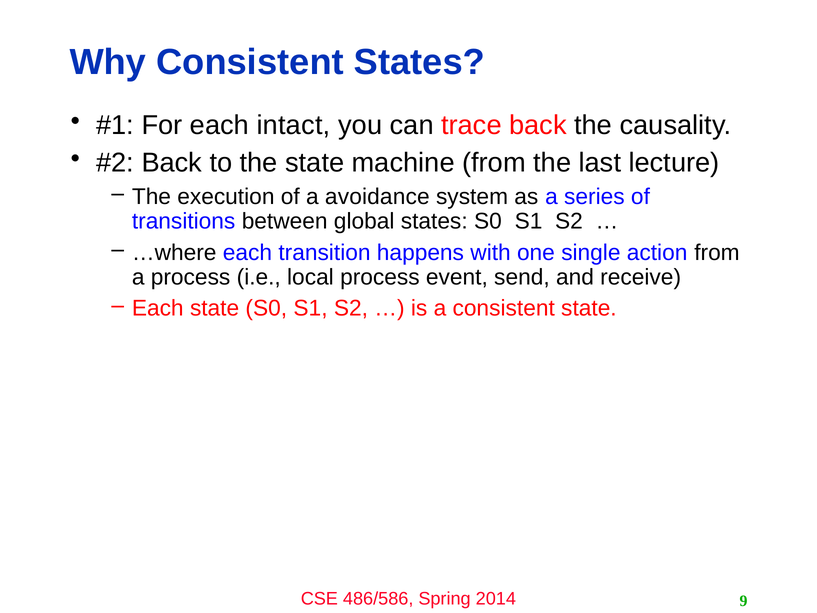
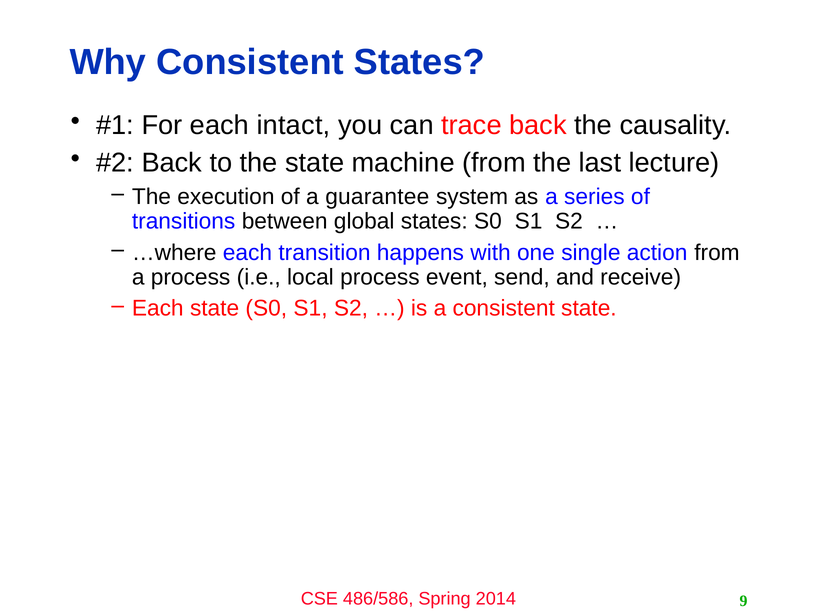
avoidance: avoidance -> guarantee (377, 197)
